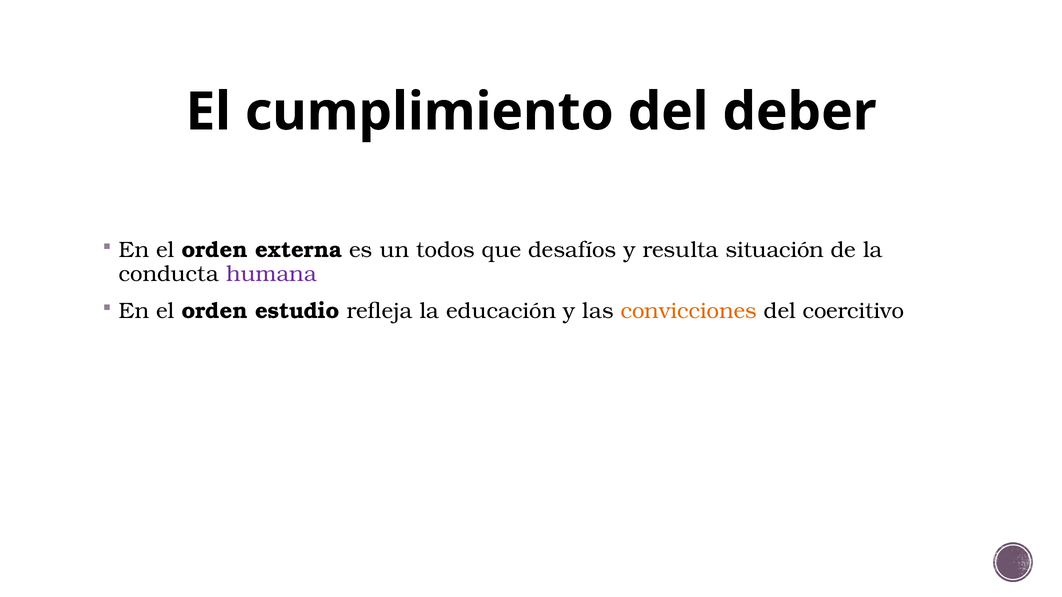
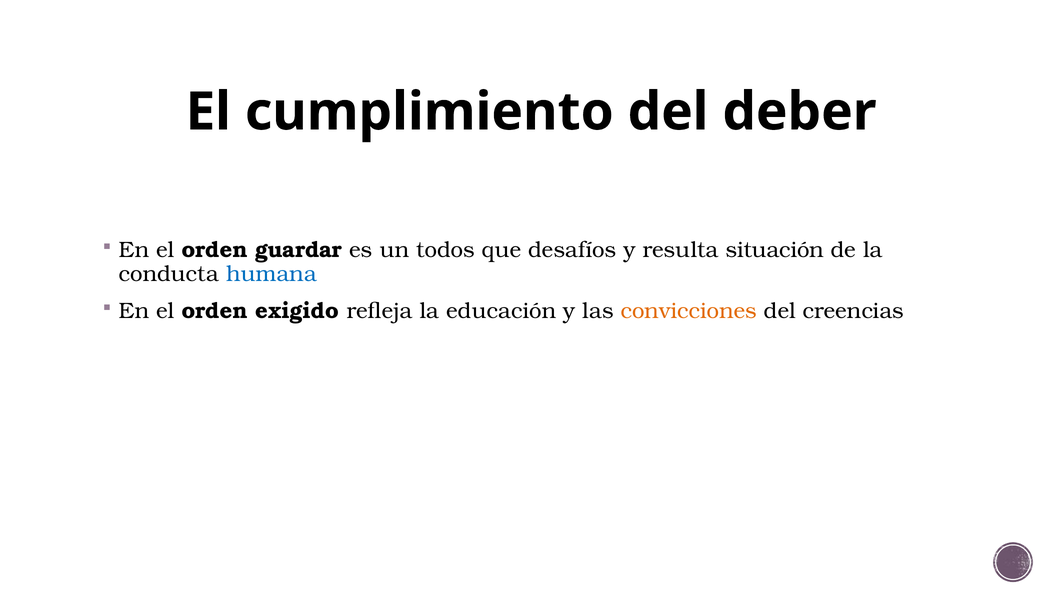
externa: externa -> guardar (299, 250)
humana colour: purple -> blue (272, 274)
estudio: estudio -> exigido (297, 311)
coercitivo: coercitivo -> creencias (853, 311)
